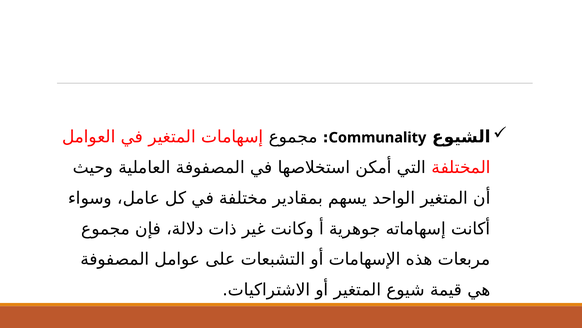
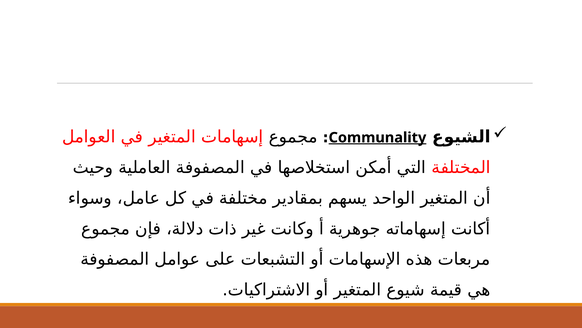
Communality underline: none -> present (377, 137)
